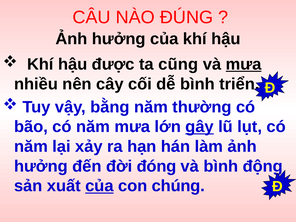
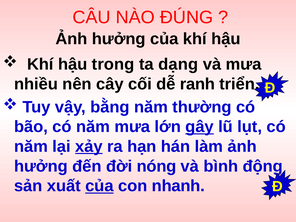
được: được -> trong (113, 64)
cũng: cũng -> dạng (178, 64)
mưa underline: present -> none (244, 64)
dễ bình: bình -> ranh (197, 84)
xảy underline: none -> present (89, 147)
đóng: đóng -> nóng (157, 166)
chúng: chúng -> nhanh (178, 186)
